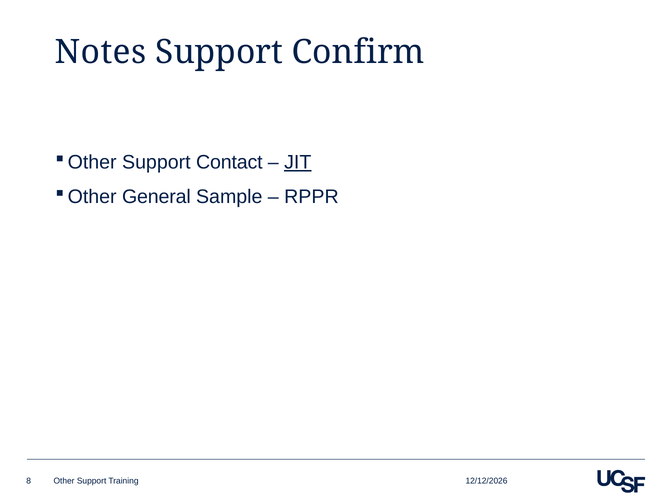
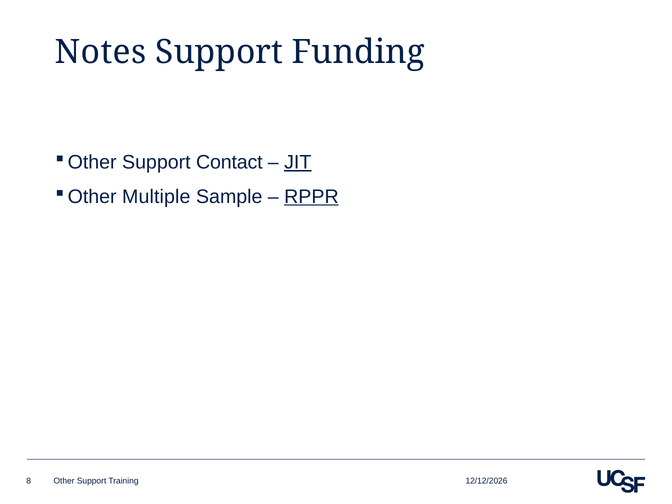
Confirm: Confirm -> Funding (358, 52)
General: General -> Multiple (156, 197)
RPPR underline: none -> present (311, 197)
